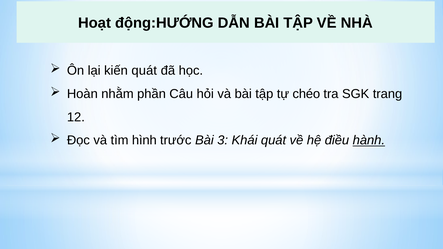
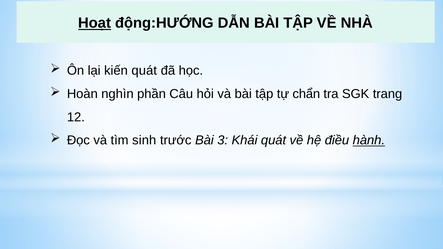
Hoạt underline: none -> present (95, 23)
nhằm: nhằm -> nghìn (117, 94)
chéo: chéo -> chẩn (306, 94)
hình: hình -> sinh (144, 140)
